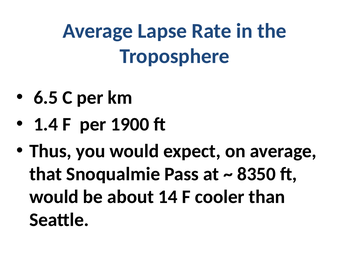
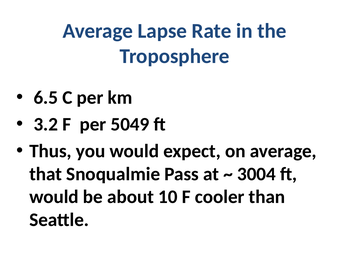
1.4: 1.4 -> 3.2 (46, 124)
1900: 1900 -> 5049 (130, 124)
8350: 8350 -> 3004 (256, 174)
14: 14 -> 10 (168, 197)
